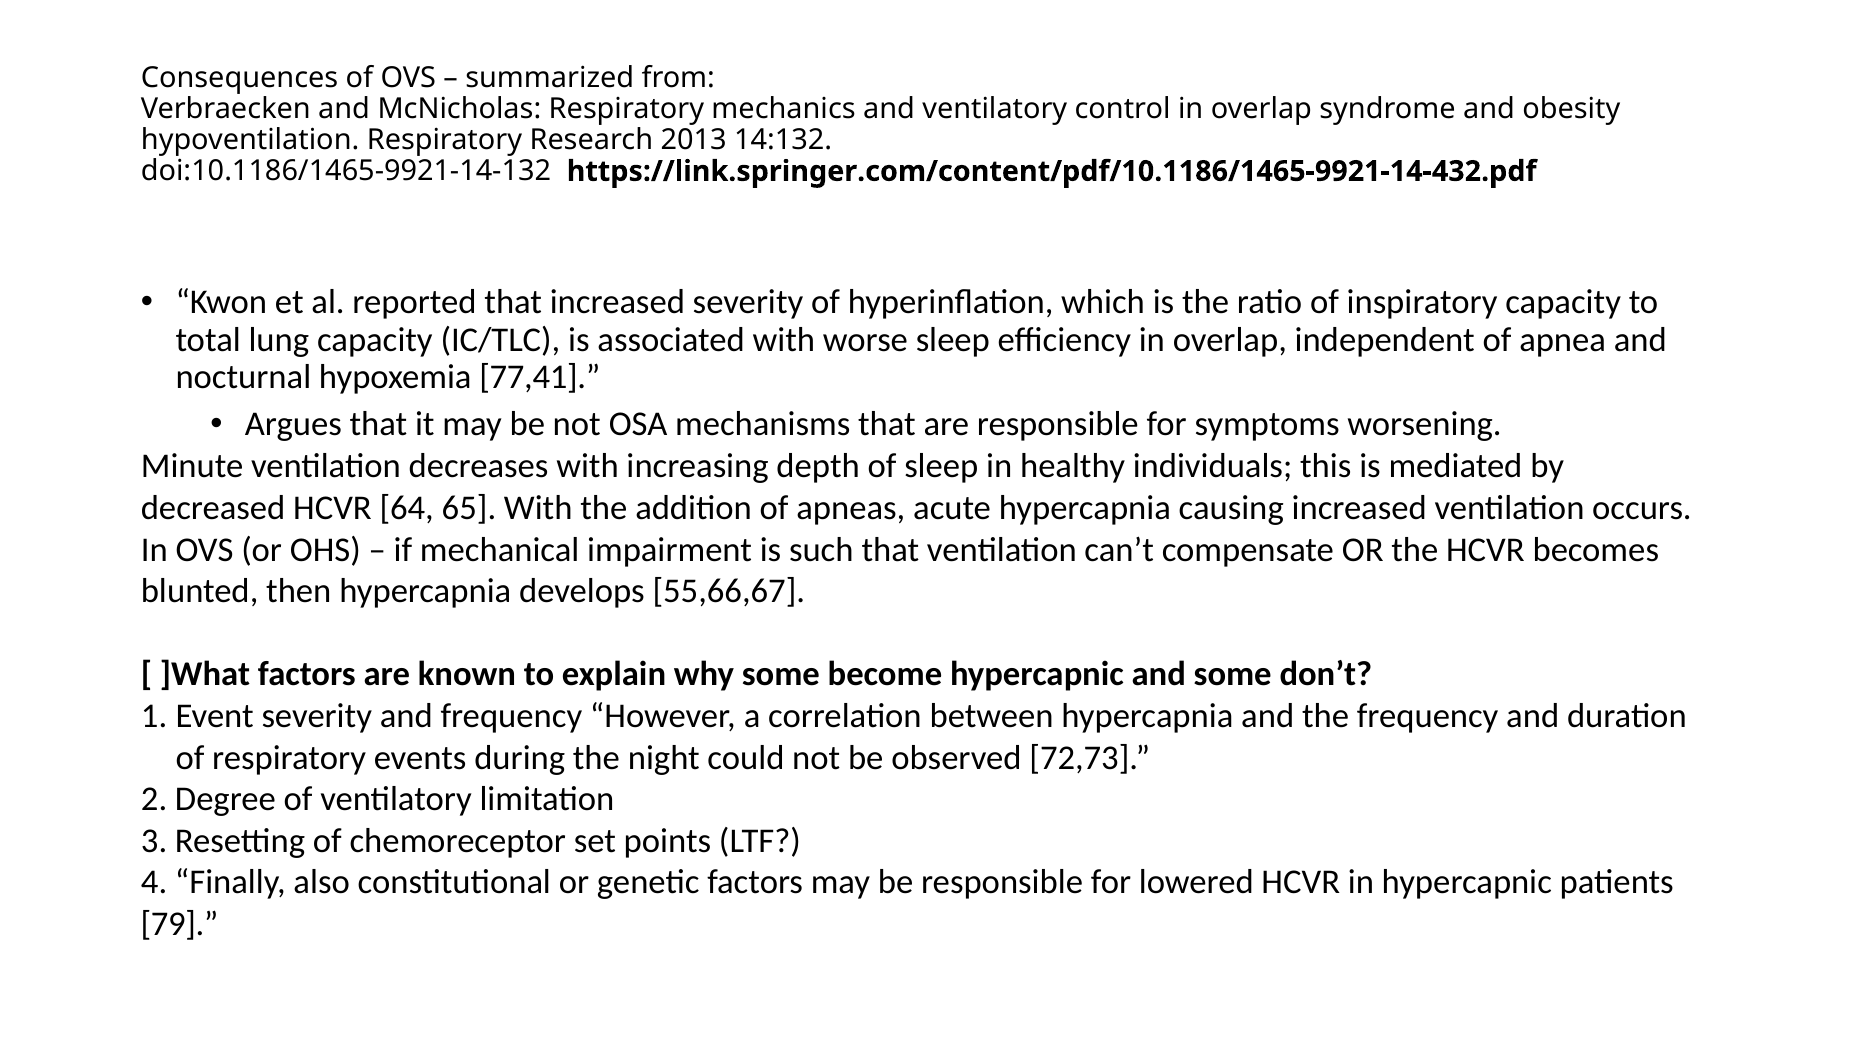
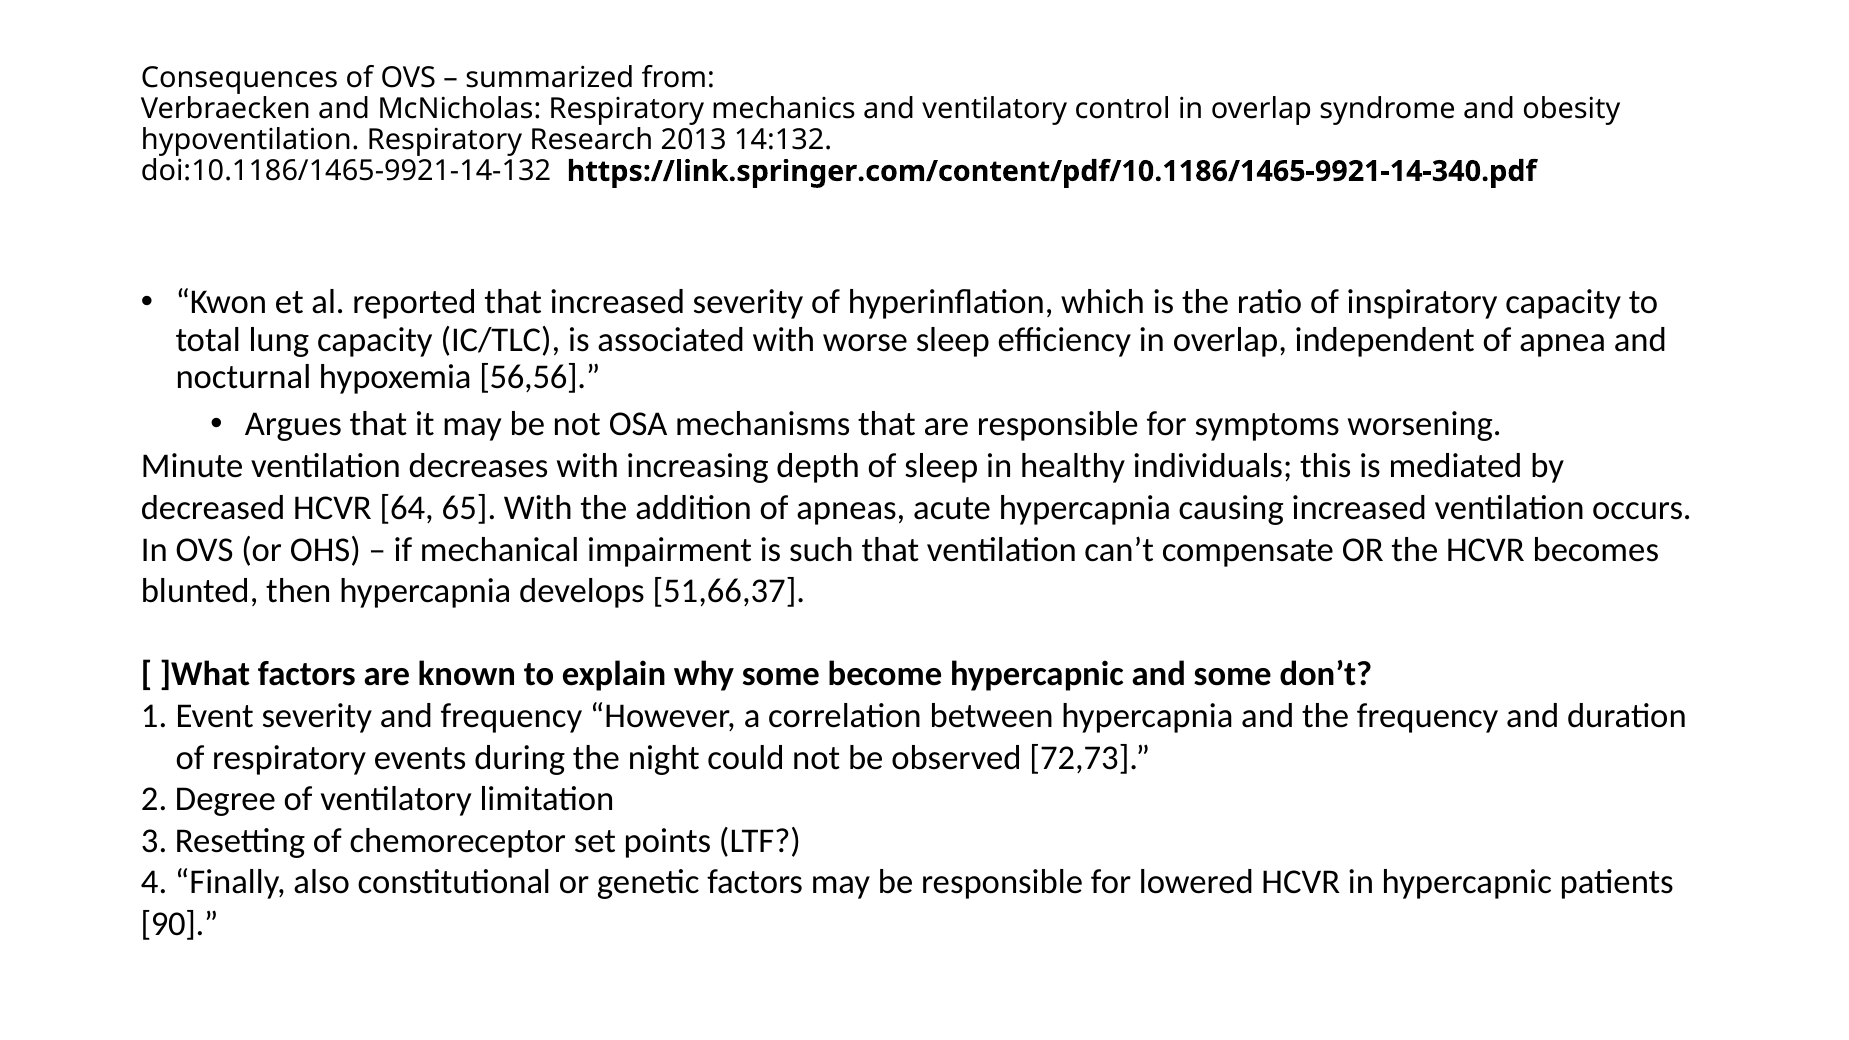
https://link.springer.com/content/pdf/10.1186/1465-9921-14-432.pdf: https://link.springer.com/content/pdf/10.1186/1465-9921-14-432.pdf -> https://link.springer.com/content/pdf/10.1186/1465-9921-14-340.pdf (1052, 171)
77,41: 77,41 -> 56,56 (540, 377)
55,66,67: 55,66,67 -> 51,66,37 (729, 591)
79: 79 -> 90 (180, 924)
